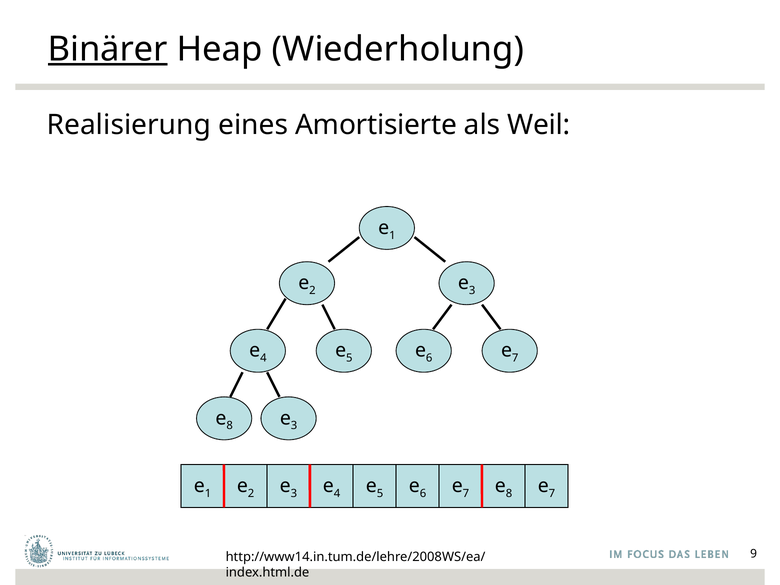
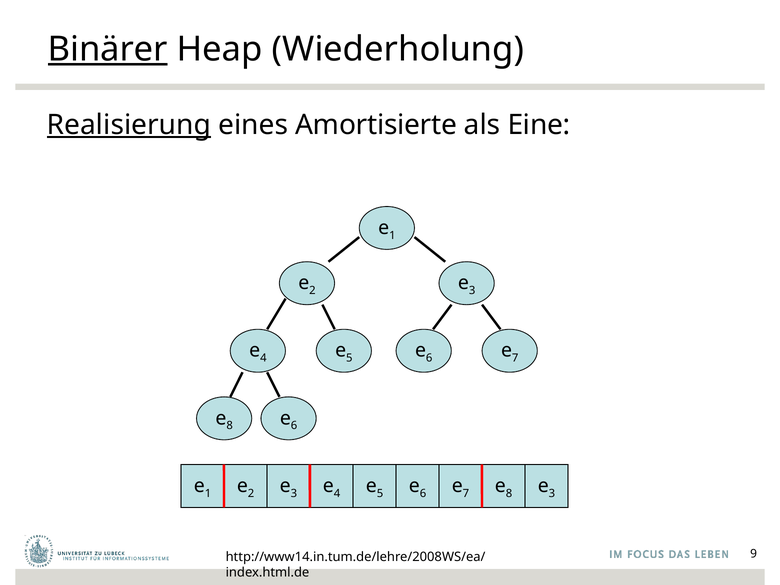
Realisierung underline: none -> present (129, 125)
Weil: Weil -> Eine (539, 125)
3: 3 -> 6 (294, 426)
7: 7 -> 3 (552, 493)
